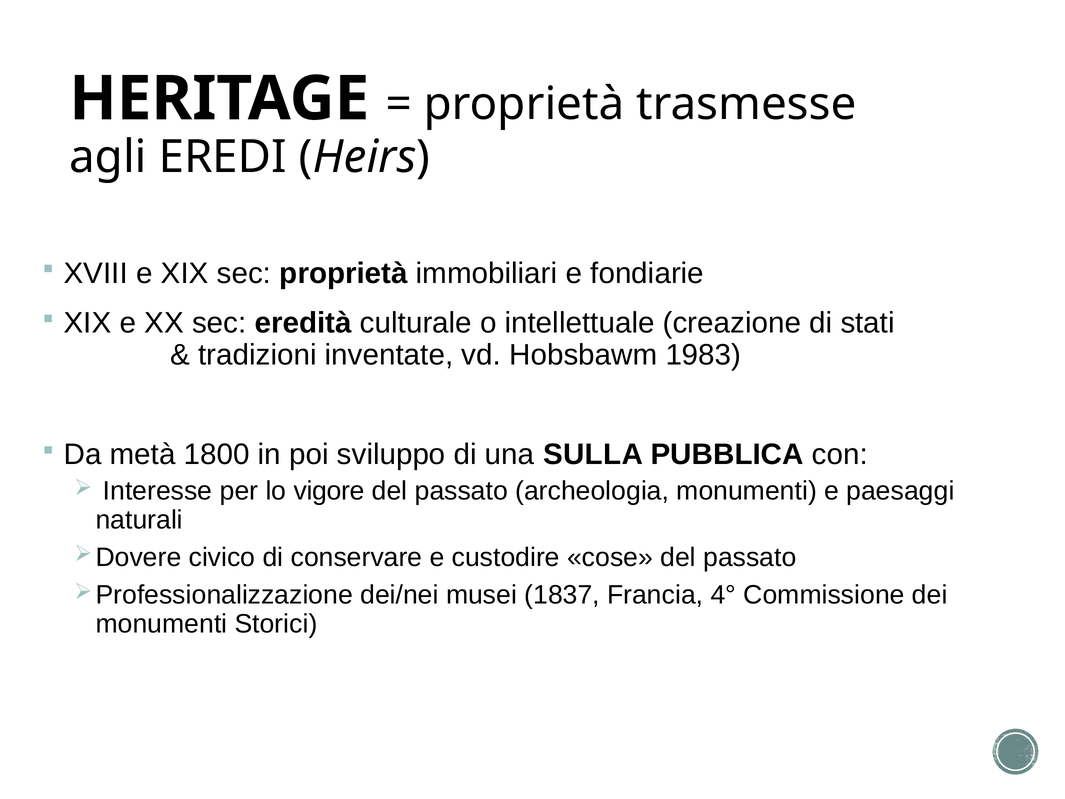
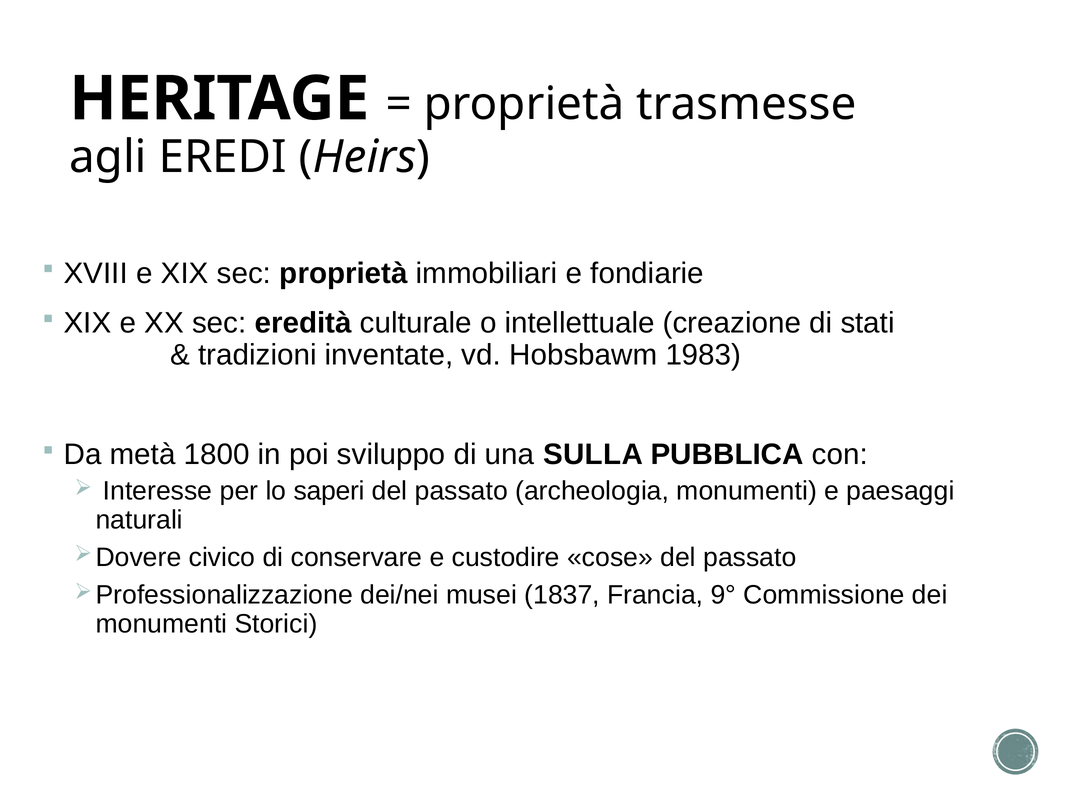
vigore: vigore -> saperi (329, 491)
4°: 4° -> 9° (723, 595)
